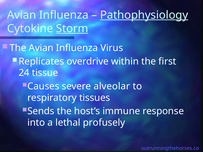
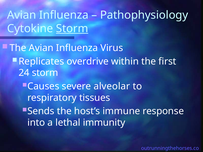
Pathophysiology underline: present -> none (144, 15)
24 tissue: tissue -> storm (45, 73)
profusely: profusely -> immunity (104, 123)
